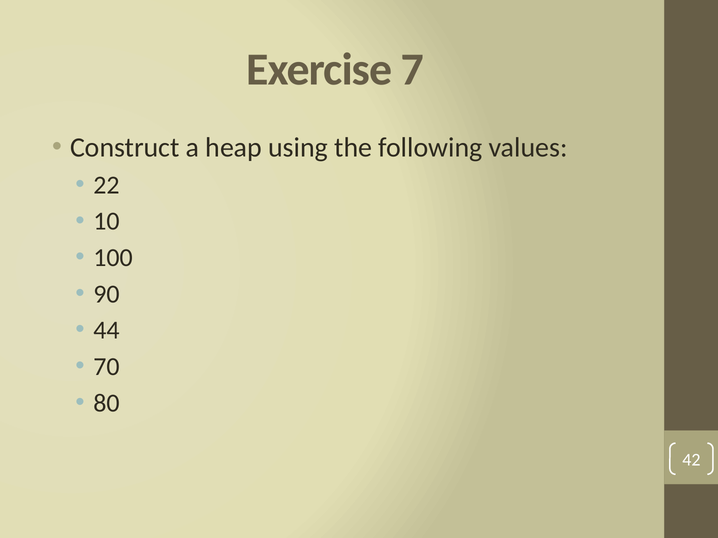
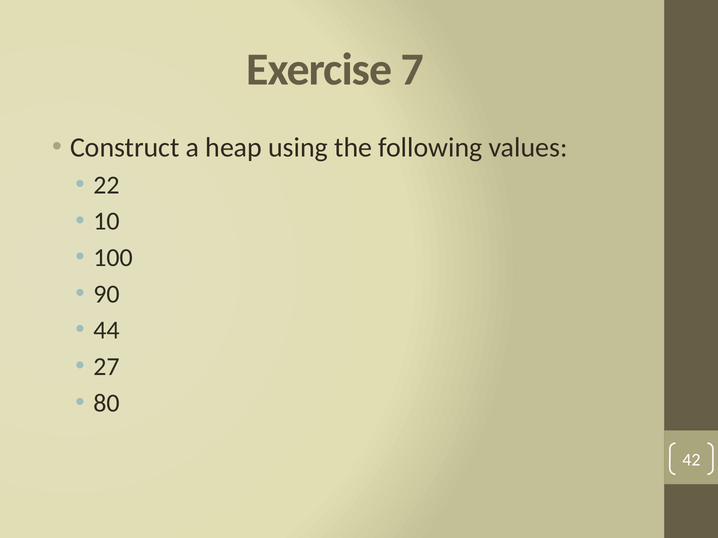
70: 70 -> 27 (106, 367)
